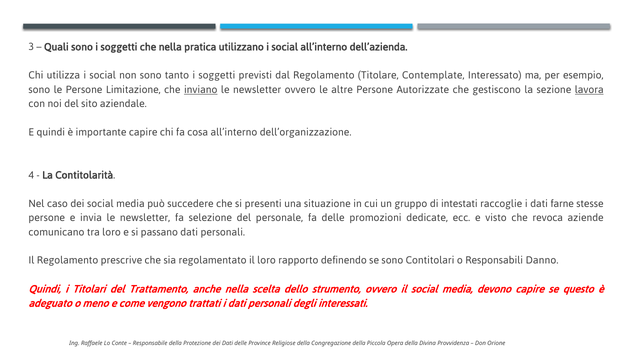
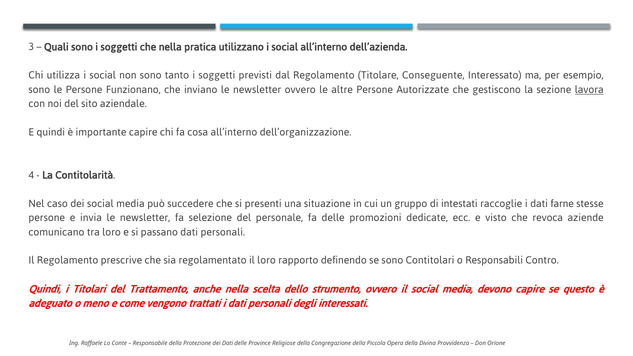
Contemplate: Contemplate -> Conseguente (433, 75)
Limitazione: Limitazione -> Funzionano (133, 89)
inviano underline: present -> none (201, 89)
Danno: Danno -> Contro (542, 260)
